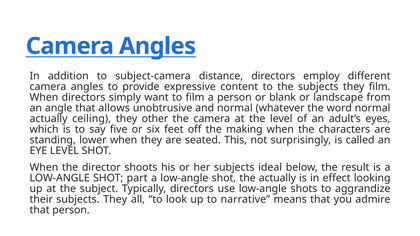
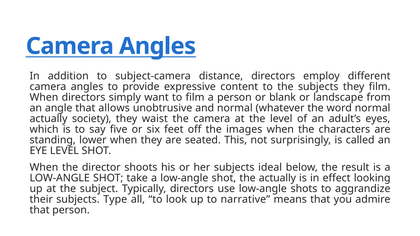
ceiling: ceiling -> society (92, 119)
other: other -> waist (155, 119)
making: making -> images (244, 130)
part: part -> take (137, 178)
their subjects They: They -> Type (115, 200)
